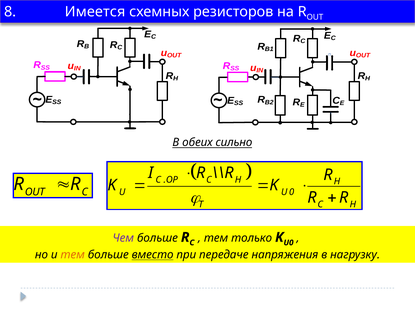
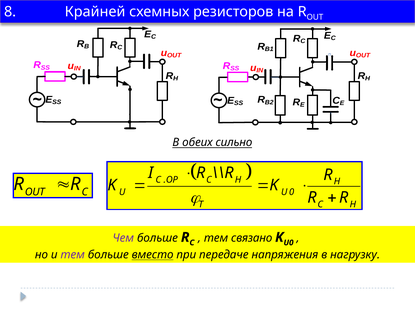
Имеется: Имеется -> Крайней (95, 12)
только: только -> связано (252, 238)
тем colour: orange -> purple (73, 255)
